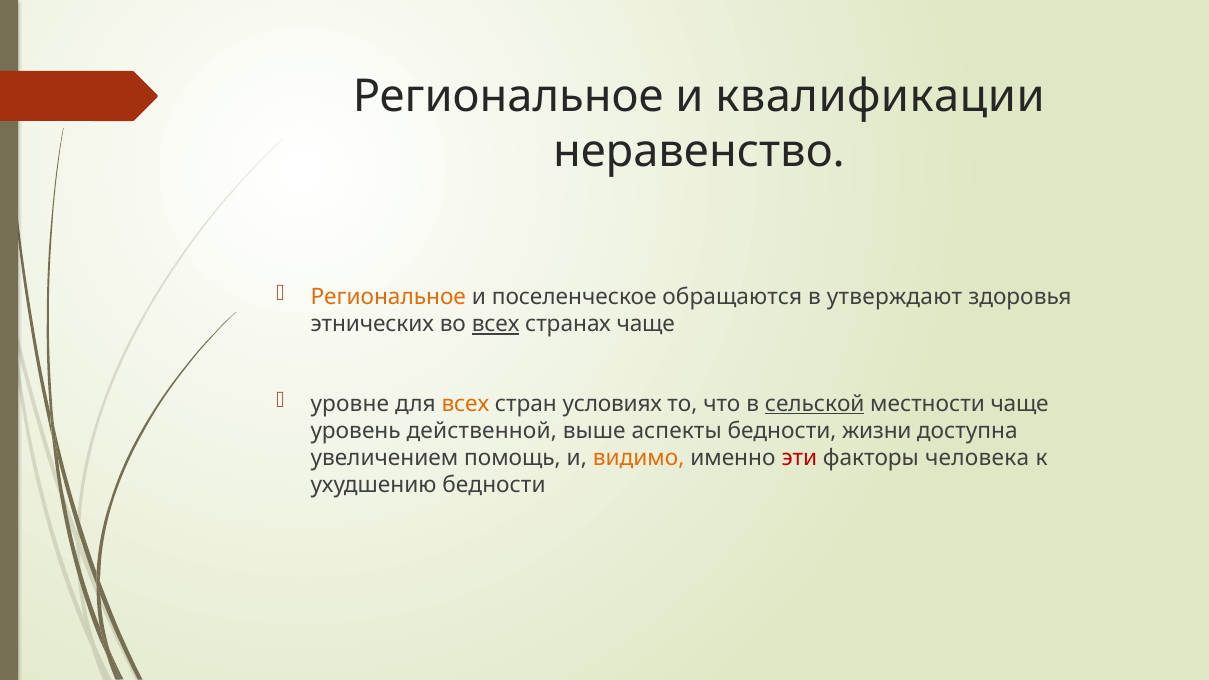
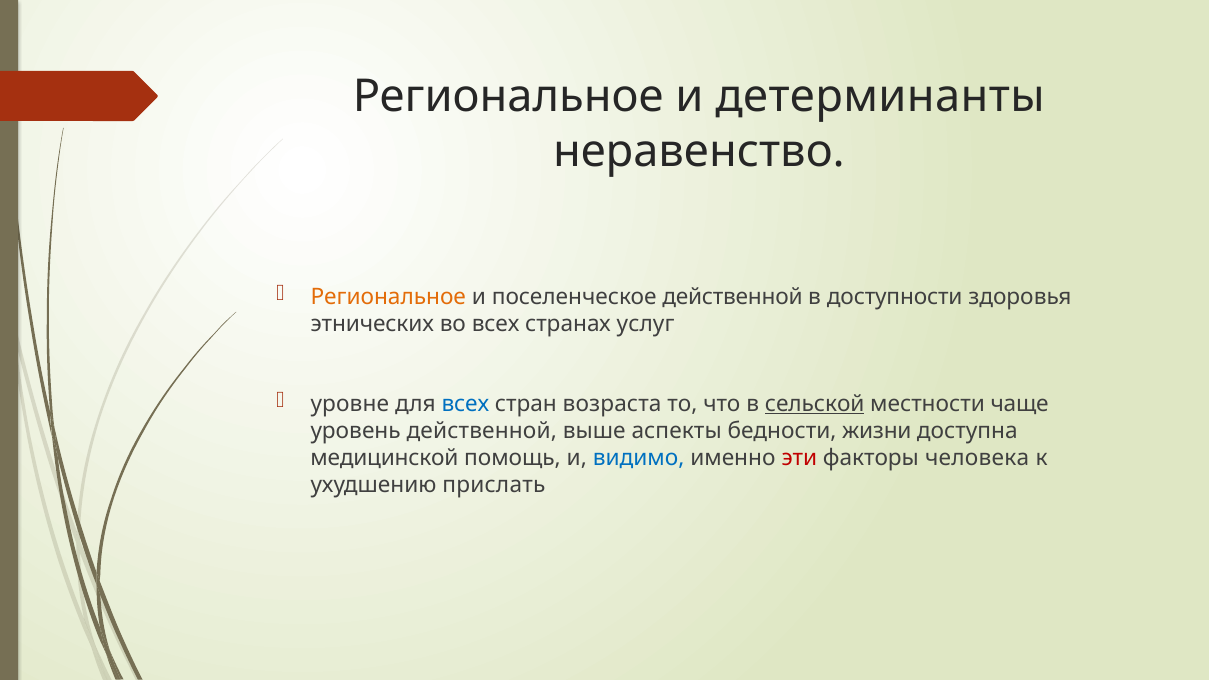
квалификации: квалификации -> детерминанты (880, 97)
поселенческое обращаются: обращаются -> действенной (732, 297)
утверждают: утверждают -> доступности (895, 297)
всех underline: present -> none (496, 324)
странах чаще: чаще -> услуг (646, 324)
всех colour: orange -> blue (465, 404)
условиях: условиях -> возраста (612, 404)
увеличением: увеличением -> медицинской (384, 458)
видимо colour: orange -> blue (639, 458)
ухудшению бедности: бедности -> прислать (494, 485)
